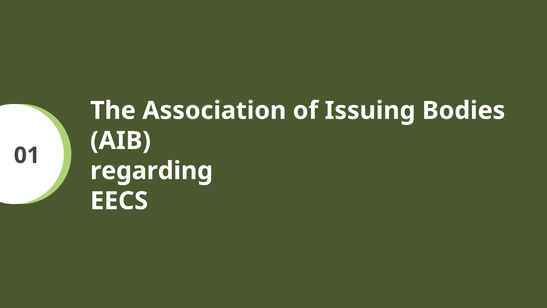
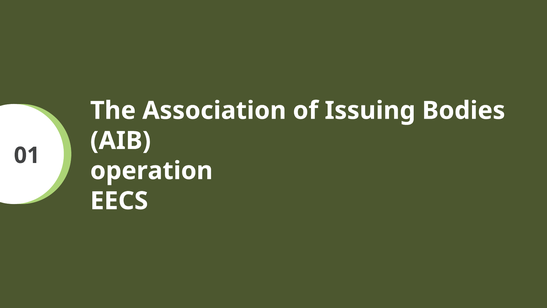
regarding: regarding -> operation (152, 171)
